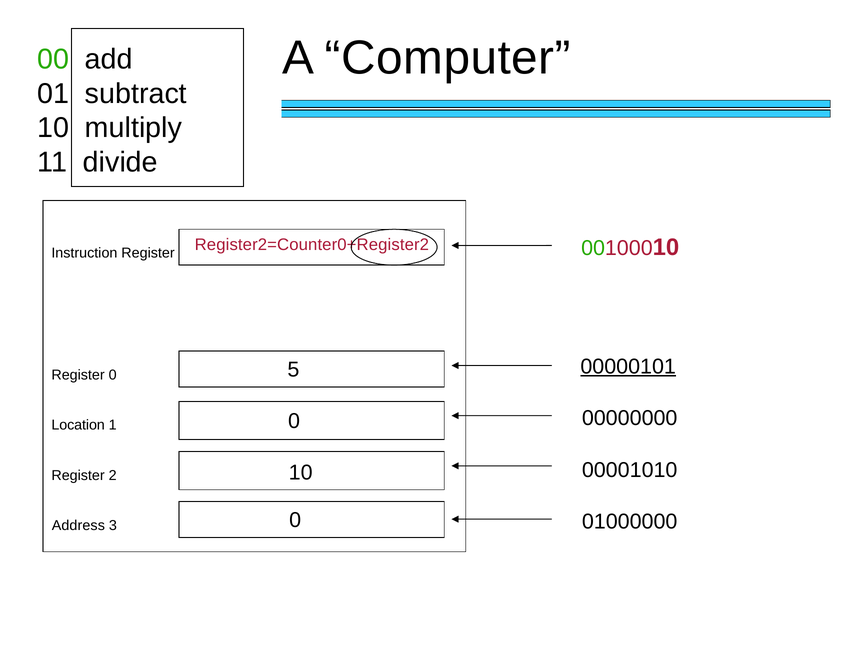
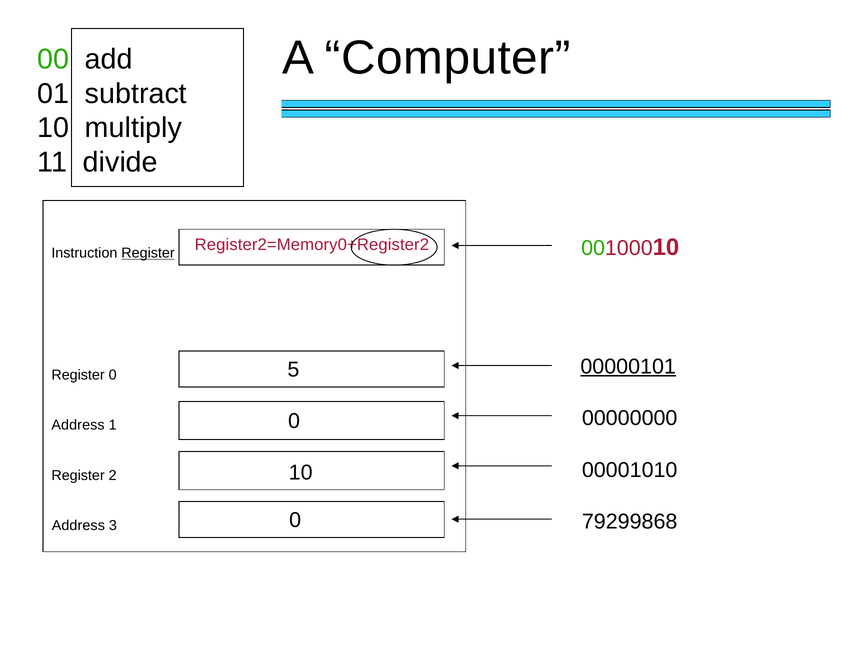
Register2=Counter0+Register2: Register2=Counter0+Register2 -> Register2=Memory0+Register2 (312, 245)
Register underline: none -> present (148, 253)
Location: Location -> Address (78, 425)
01000000: 01000000 -> 79299868 (630, 522)
